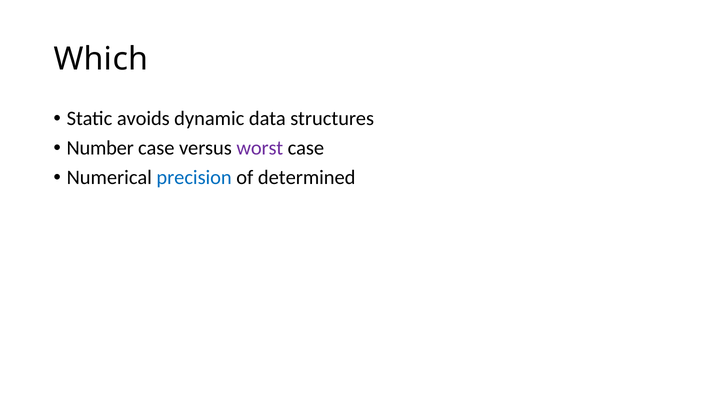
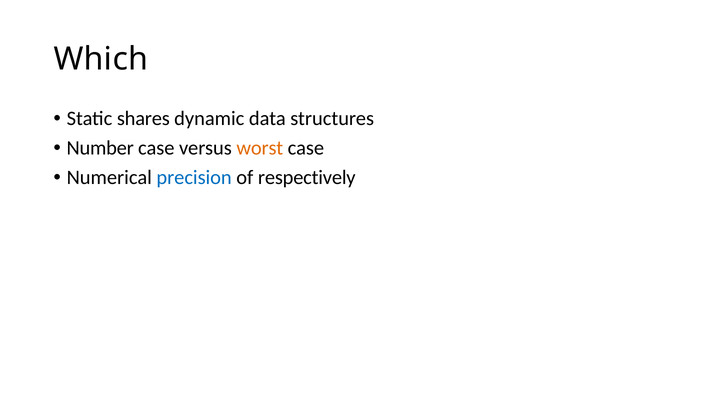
avoids: avoids -> shares (143, 119)
worst colour: purple -> orange (260, 148)
determined: determined -> respectively (307, 178)
